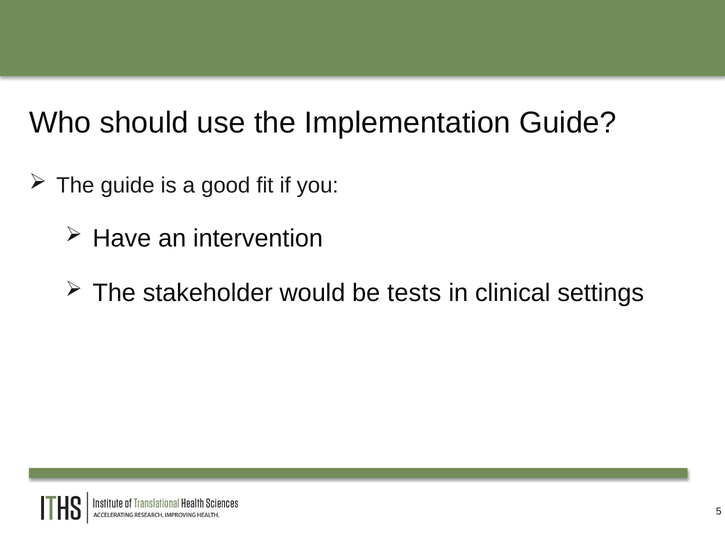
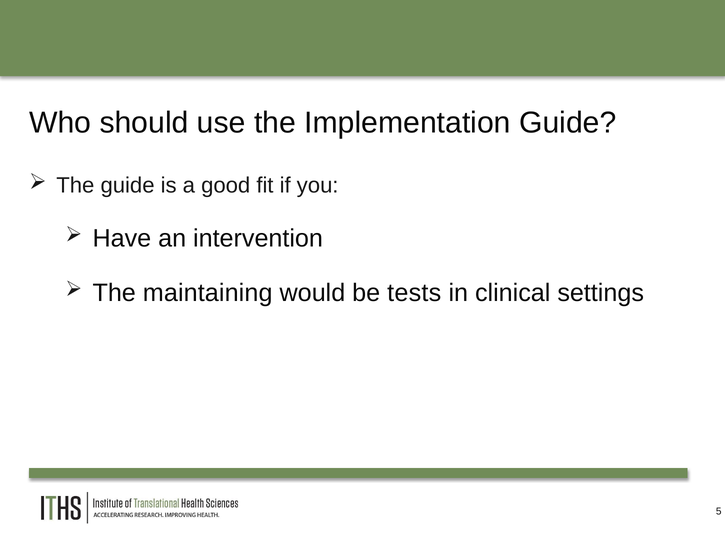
stakeholder: stakeholder -> maintaining (208, 293)
